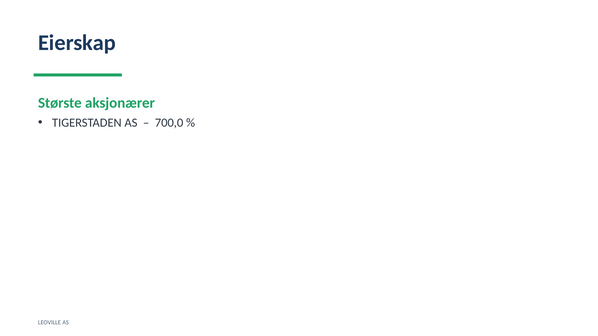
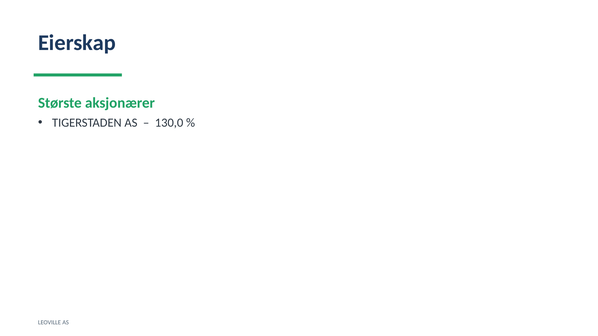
700,0: 700,0 -> 130,0 (169, 123)
